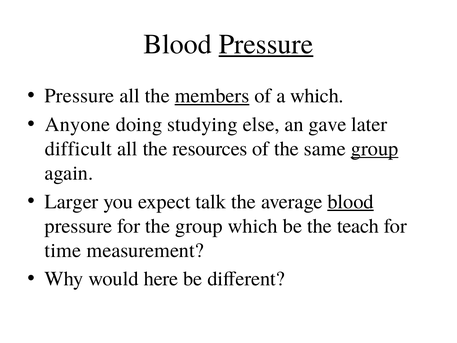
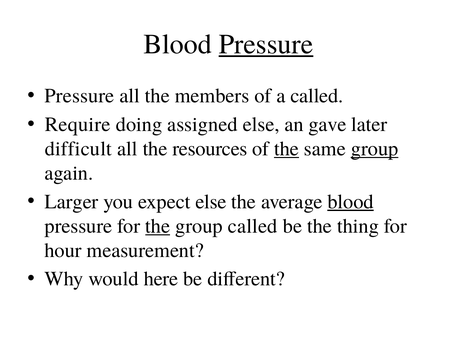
members underline: present -> none (212, 96)
a which: which -> called (317, 96)
Anyone: Anyone -> Require (78, 124)
studying: studying -> assigned (202, 124)
the underline: none -> present (286, 149)
expect talk: talk -> else (211, 202)
the underline: none -> present (158, 226)
group which: which -> called (253, 226)
teach: teach -> thing (358, 226)
time: time -> hour (63, 250)
